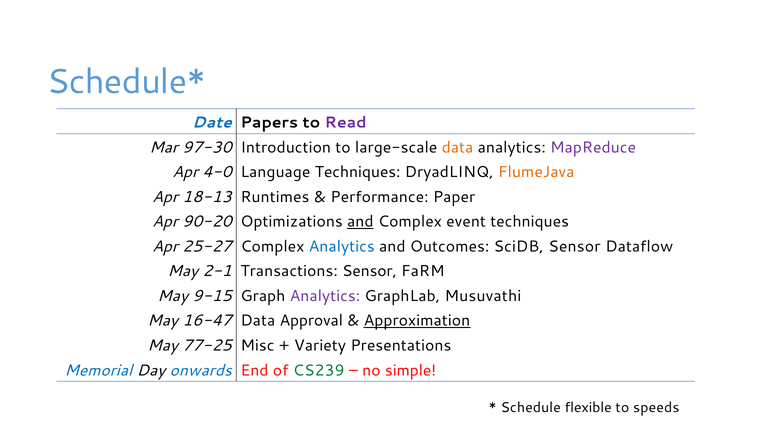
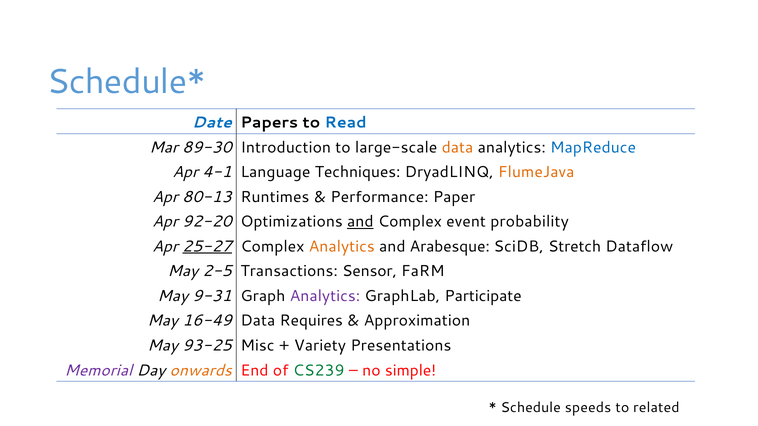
Read colour: purple -> blue (346, 123)
97-30: 97-30 -> 89-30 (207, 147)
MapReduce colour: purple -> blue (593, 147)
4-0: 4-0 -> 4-1 (217, 172)
18-13: 18-13 -> 80-13 (207, 197)
90-20: 90-20 -> 92-20 (207, 222)
event techniques: techniques -> probability (530, 222)
25-27 underline: none -> present (207, 247)
Analytics colour: blue -> orange (342, 247)
Outcomes: Outcomes -> Arabesque (450, 247)
SciDB Sensor: Sensor -> Stretch (575, 247)
2-1: 2-1 -> 2-5 (217, 271)
9-15: 9-15 -> 9-31 (212, 296)
Musuvathi: Musuvathi -> Participate (483, 296)
16-47: 16-47 -> 16-49 (207, 321)
Approval: Approval -> Requires (311, 321)
Approximation underline: present -> none (417, 321)
77-25: 77-25 -> 93-25 (207, 346)
Memorial colour: blue -> purple (98, 371)
onwards colour: blue -> orange (201, 371)
flexible: flexible -> speeds (588, 408)
speeds: speeds -> related (656, 408)
